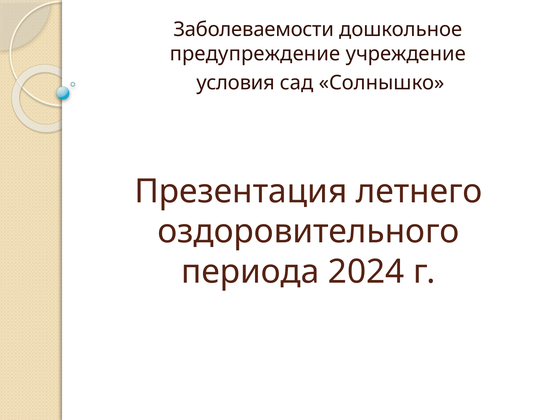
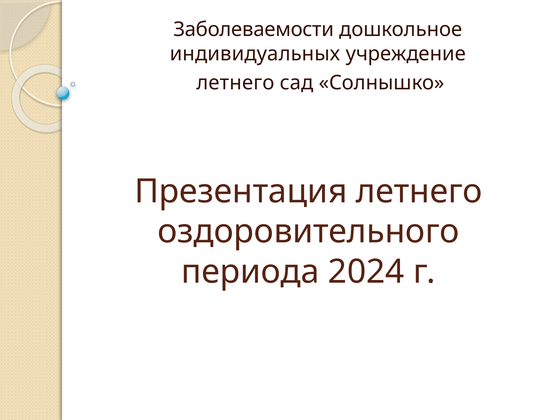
предупреждение: предупреждение -> индивидуальных (255, 54)
условия: условия -> летнего (236, 83)
